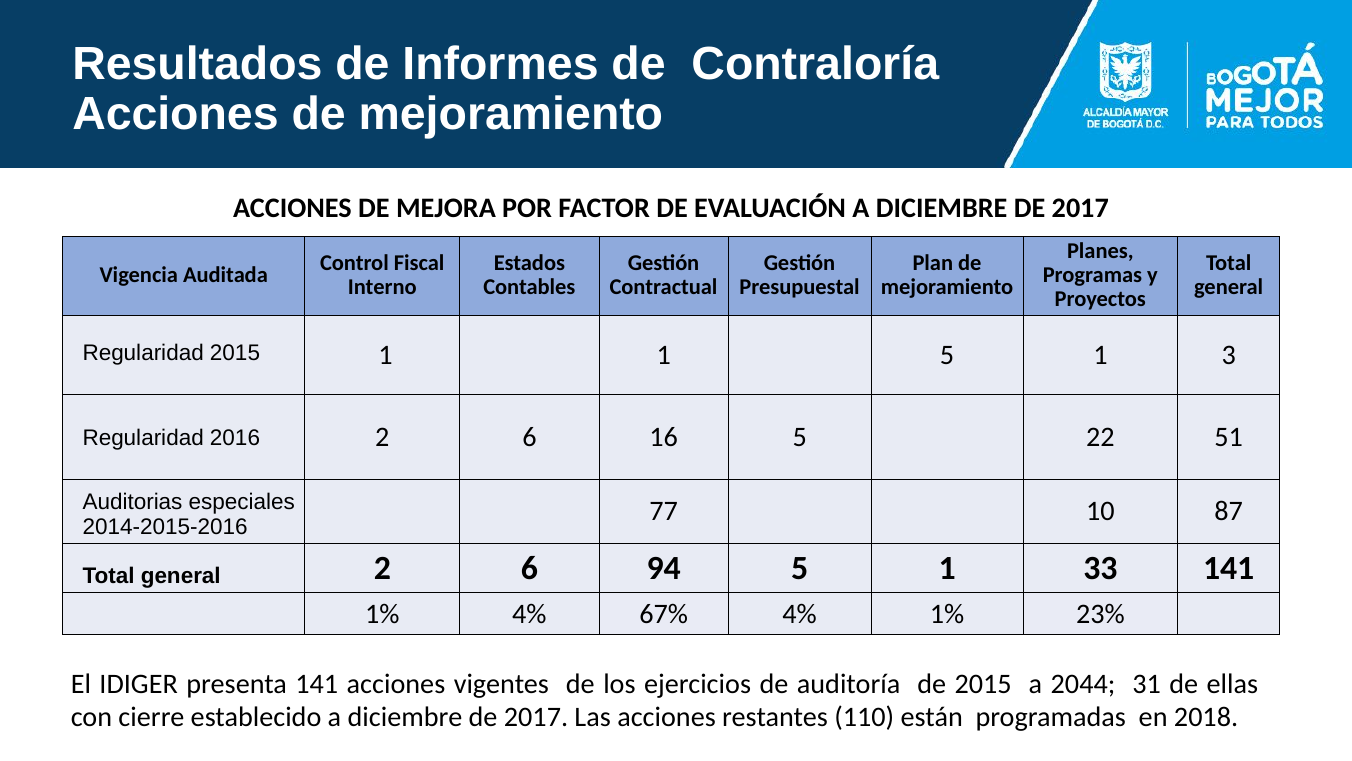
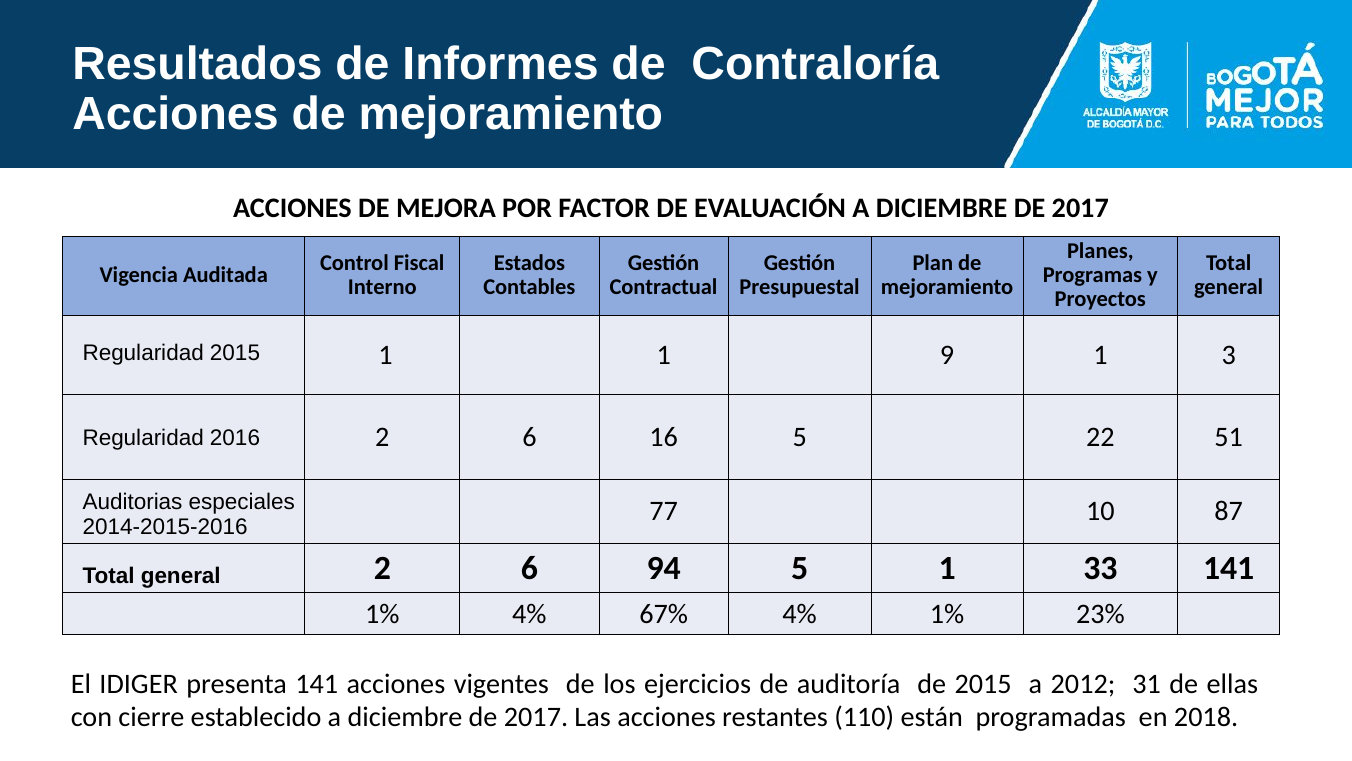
1 5: 5 -> 9 (947, 355)
2044: 2044 -> 2012 (1083, 683)
